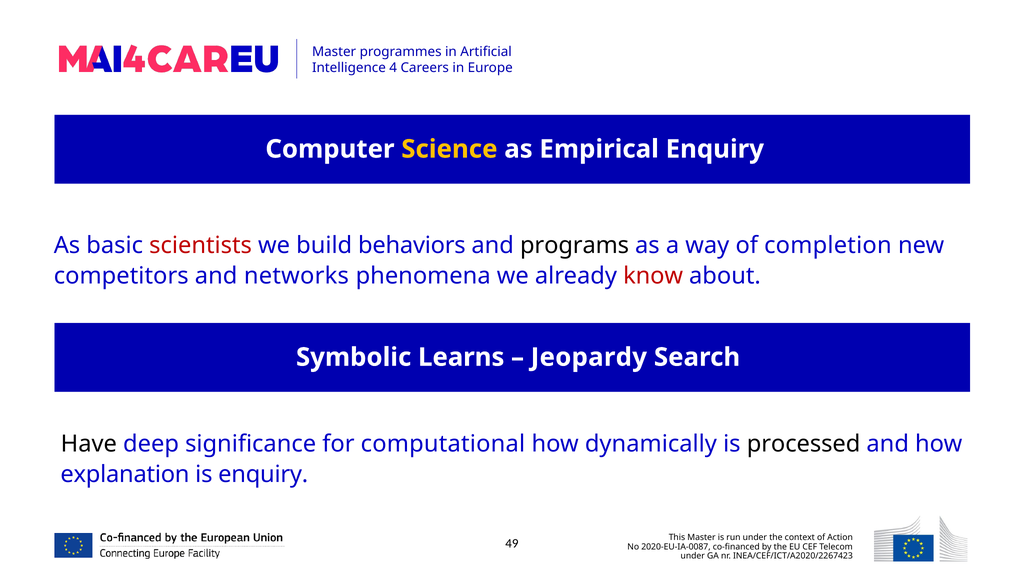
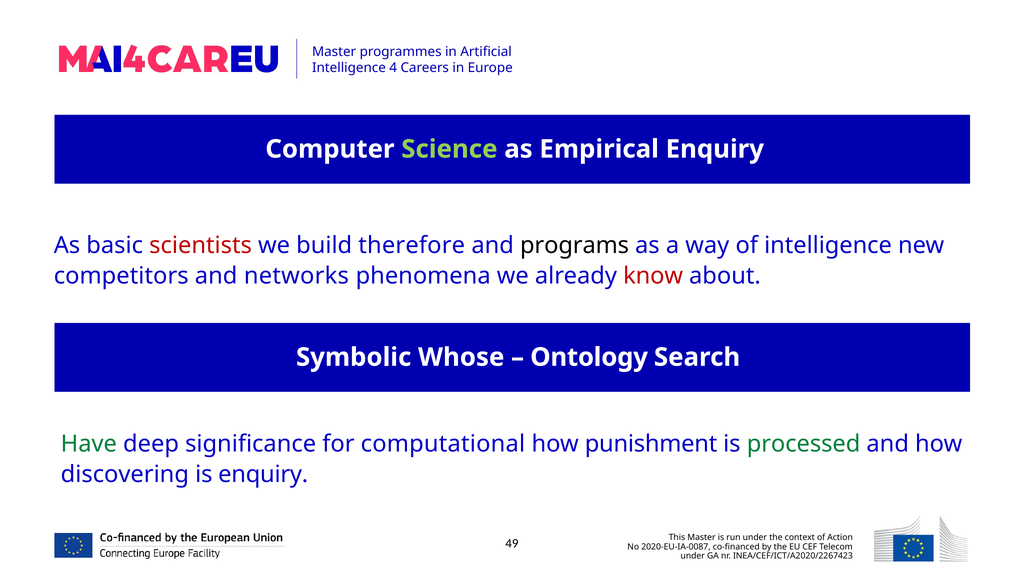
Science colour: yellow -> light green (449, 149)
behaviors: behaviors -> therefore (412, 246)
of completion: completion -> intelligence (828, 246)
Learns: Learns -> Whose (461, 358)
Jeopardy: Jeopardy -> Ontology (589, 358)
Have colour: black -> green (89, 444)
dynamically: dynamically -> punishment (651, 444)
processed colour: black -> green (804, 444)
explanation: explanation -> discovering (125, 475)
